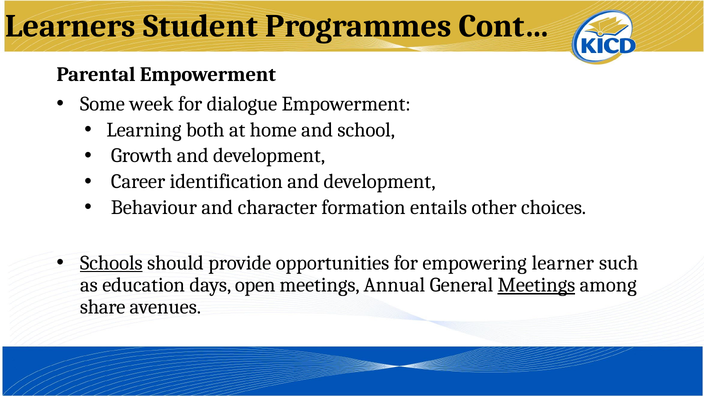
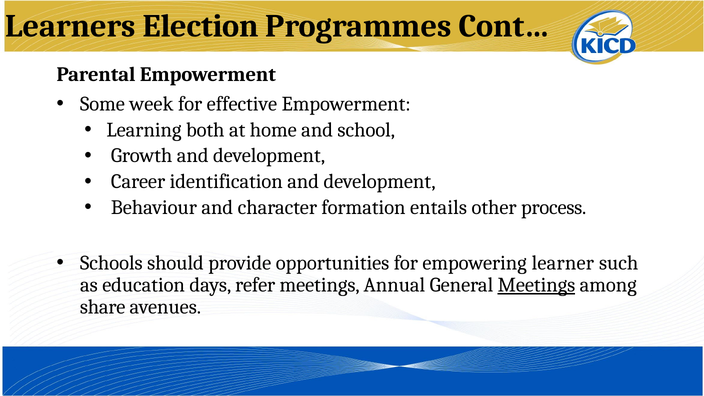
Student: Student -> Election (201, 26)
dialogue: dialogue -> effective (242, 104)
choices: choices -> process (554, 207)
Schools underline: present -> none (111, 263)
open: open -> refer (255, 285)
